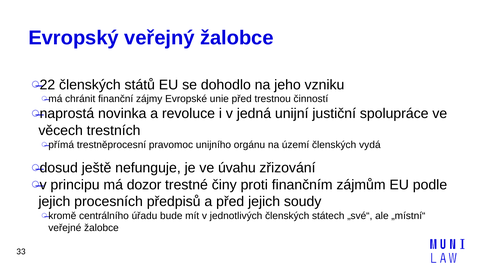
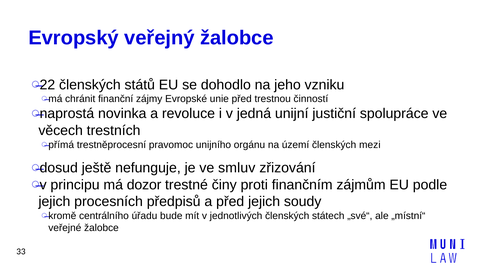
vydá: vydá -> mezi (370, 145)
úvahu: úvahu -> smluv (237, 168)
